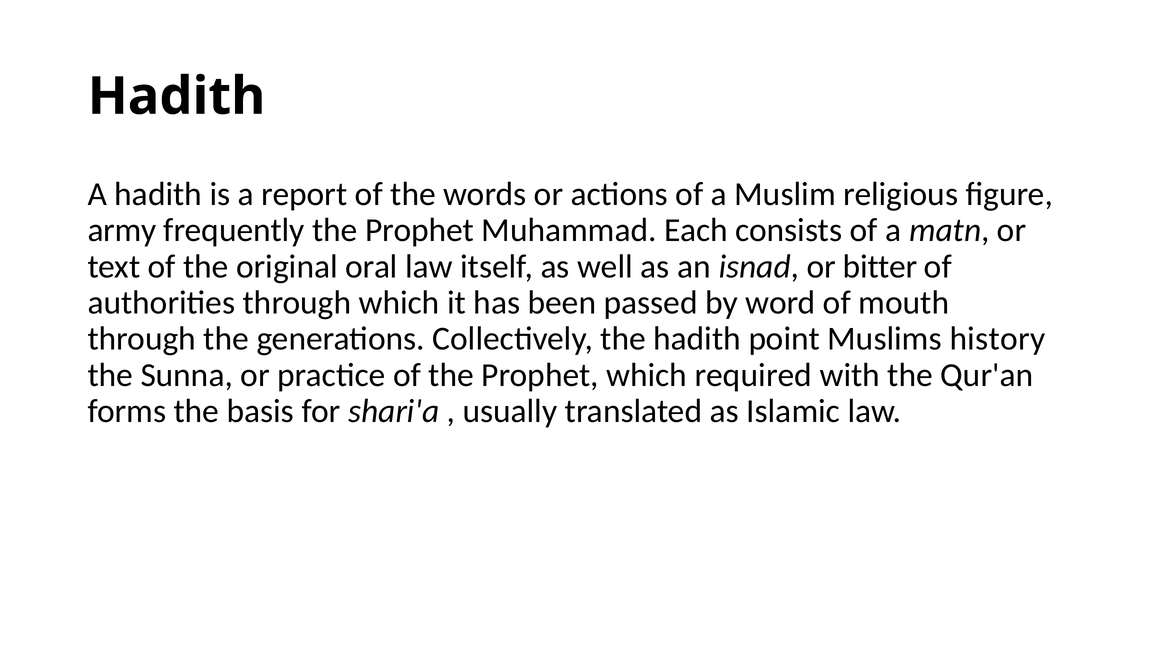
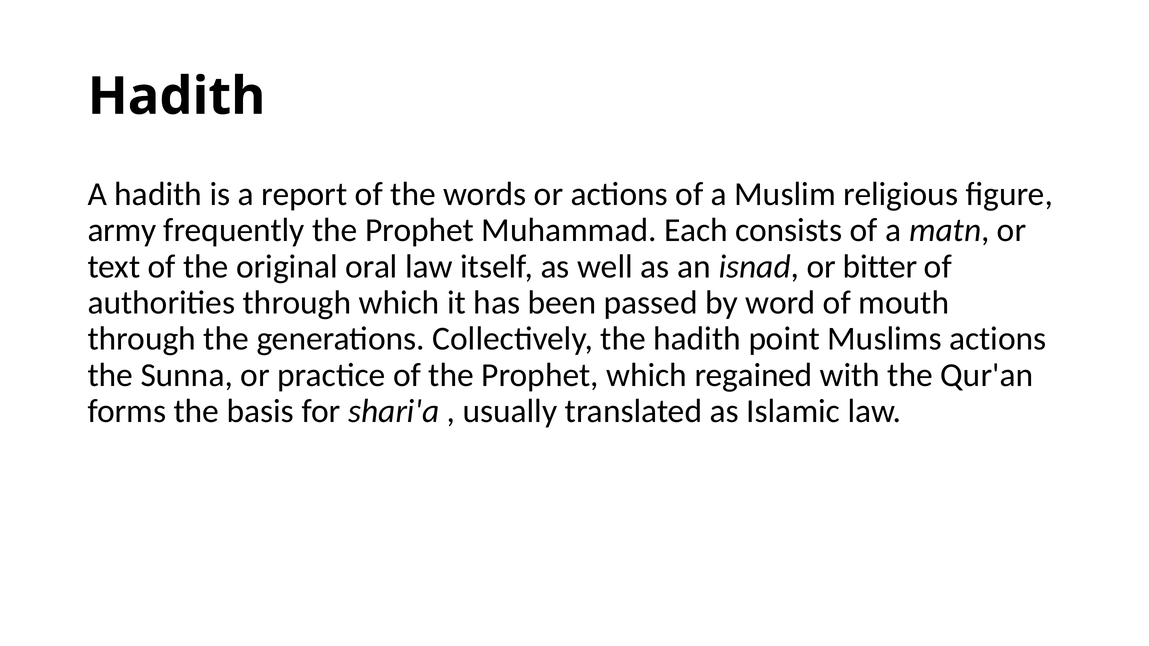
Muslims history: history -> actions (998, 339)
required: required -> regained (753, 375)
